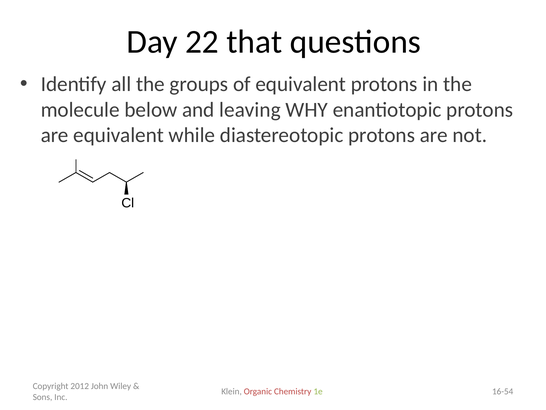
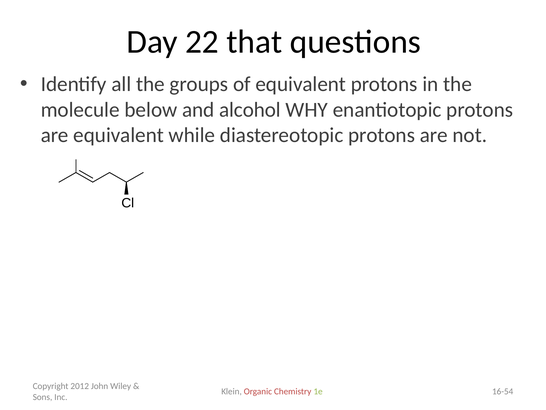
leaving: leaving -> alcohol (250, 110)
